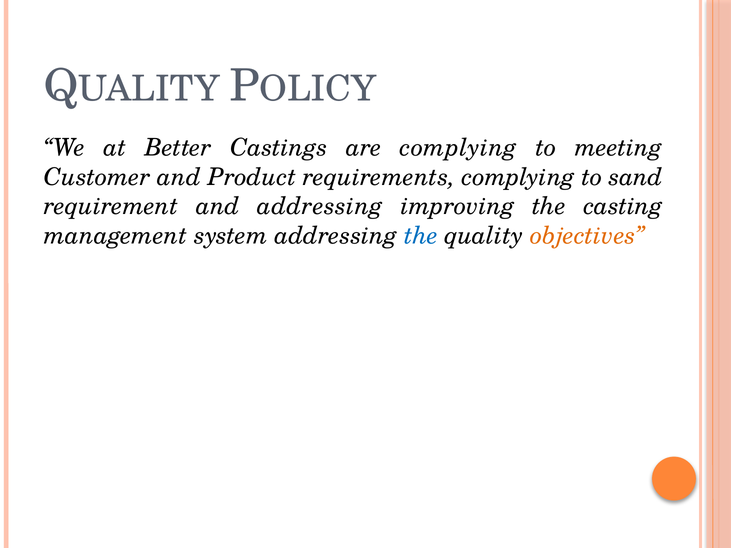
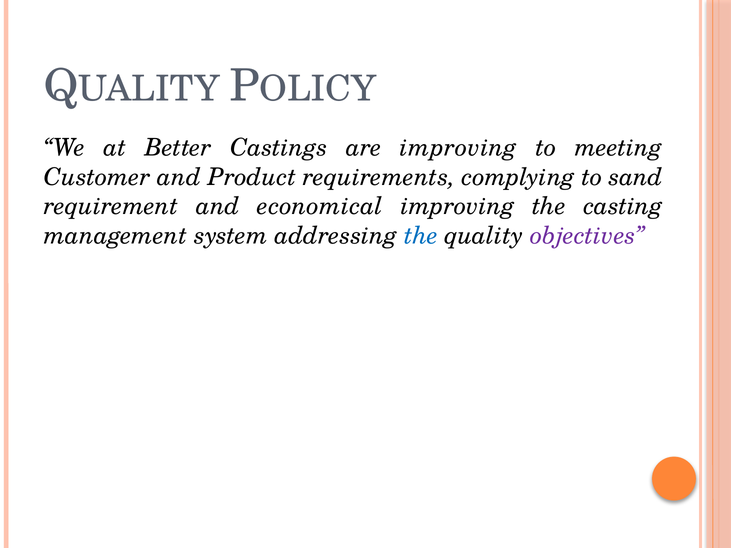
are complying: complying -> improving (458, 148)
and addressing: addressing -> economical (320, 206)
objectives colour: orange -> purple (588, 236)
